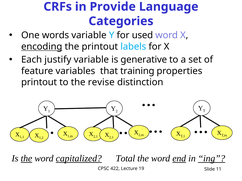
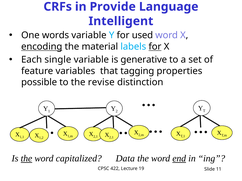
Categories: Categories -> Intelligent (121, 21)
the printout: printout -> material (100, 47)
for underline: none -> present (155, 47)
justify: justify -> single (58, 60)
training: training -> tagging (137, 71)
printout: printout -> possible (39, 82)
capitalized underline: present -> none (79, 159)
Total: Total -> Data (125, 159)
ing underline: present -> none (212, 159)
